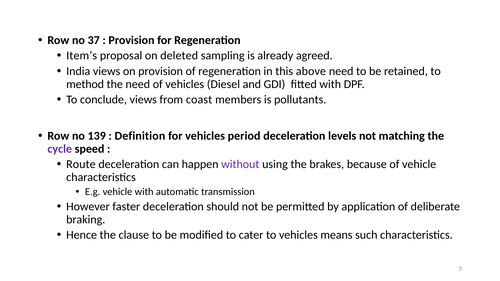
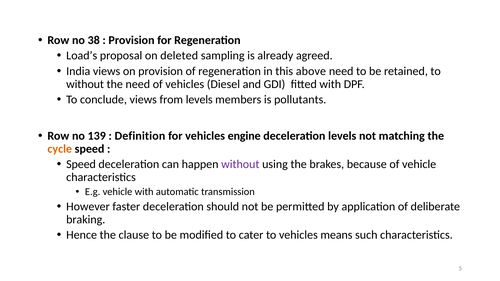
37: 37 -> 38 (94, 40)
Item’s: Item’s -> Load’s (82, 56)
method: method -> without (85, 84)
from coast: coast -> levels (199, 100)
period: period -> engine (244, 136)
cycle colour: purple -> orange (60, 149)
Route: Route -> Speed (81, 164)
